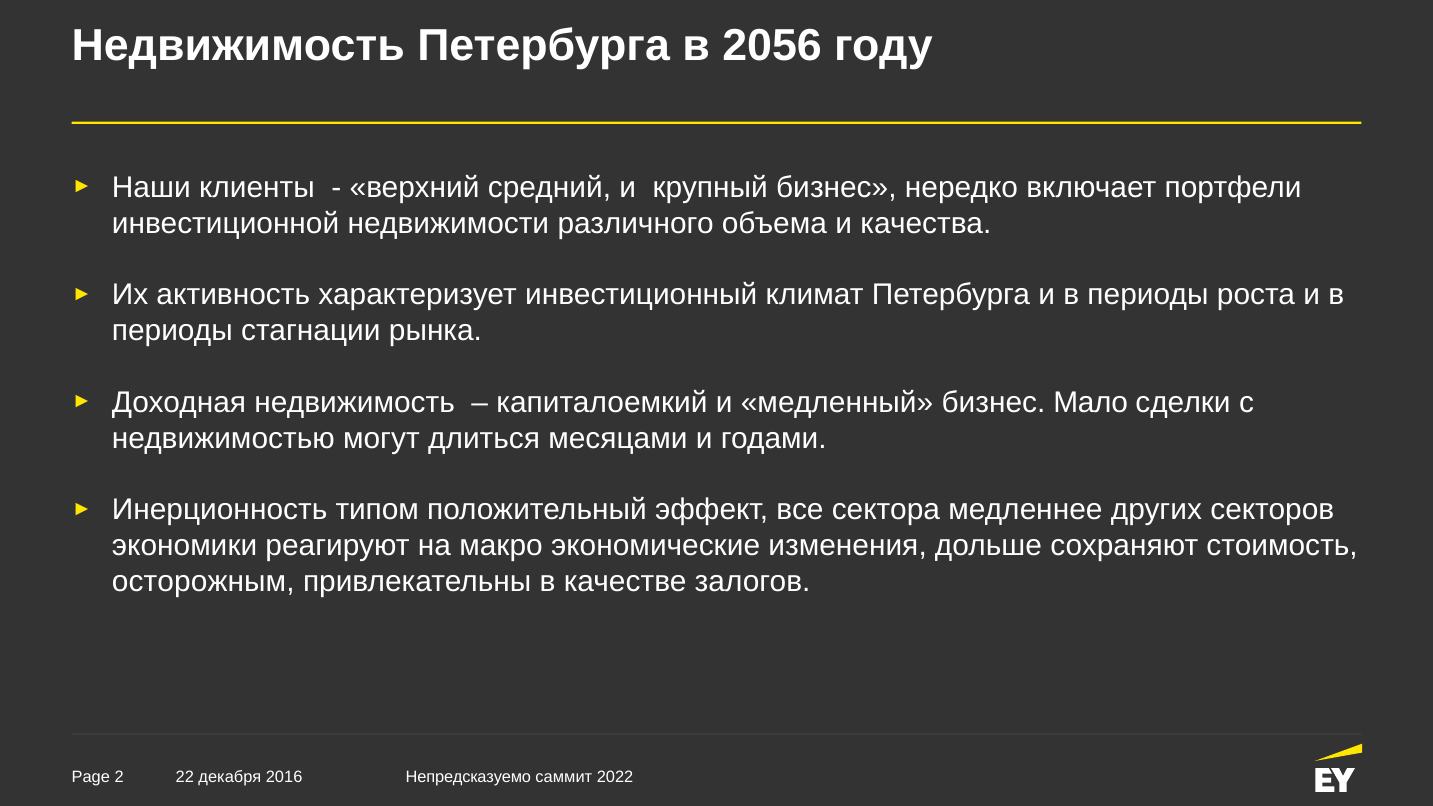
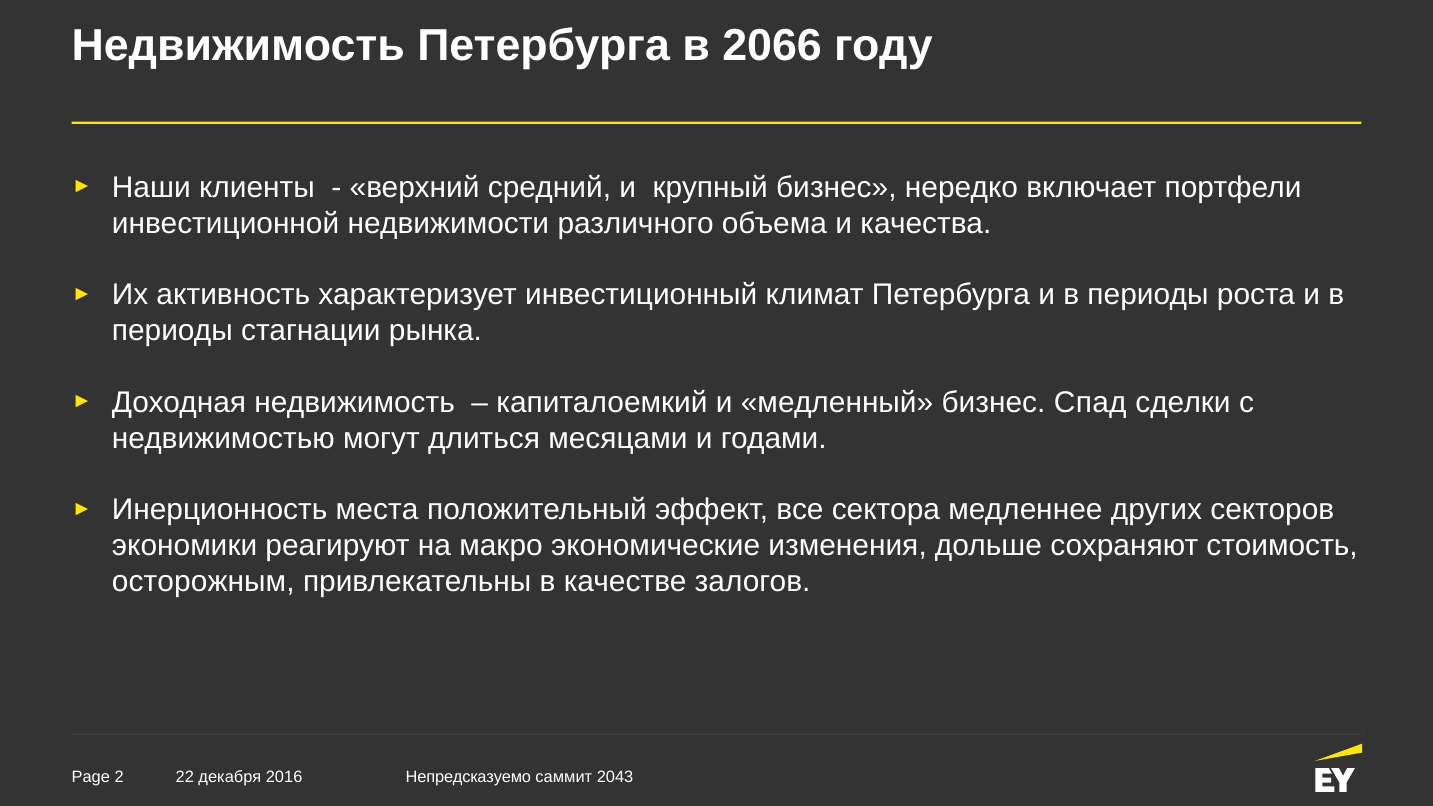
2056: 2056 -> 2066 (772, 45)
Мало: Мало -> Спад (1090, 402)
типом: типом -> места (377, 510)
2022: 2022 -> 2043 (615, 777)
